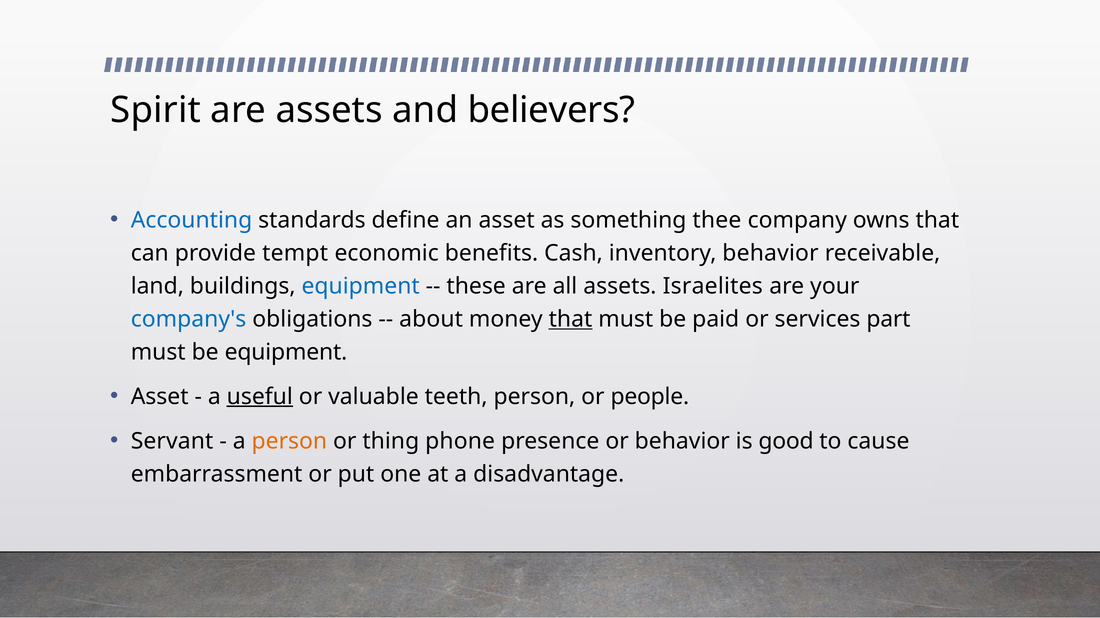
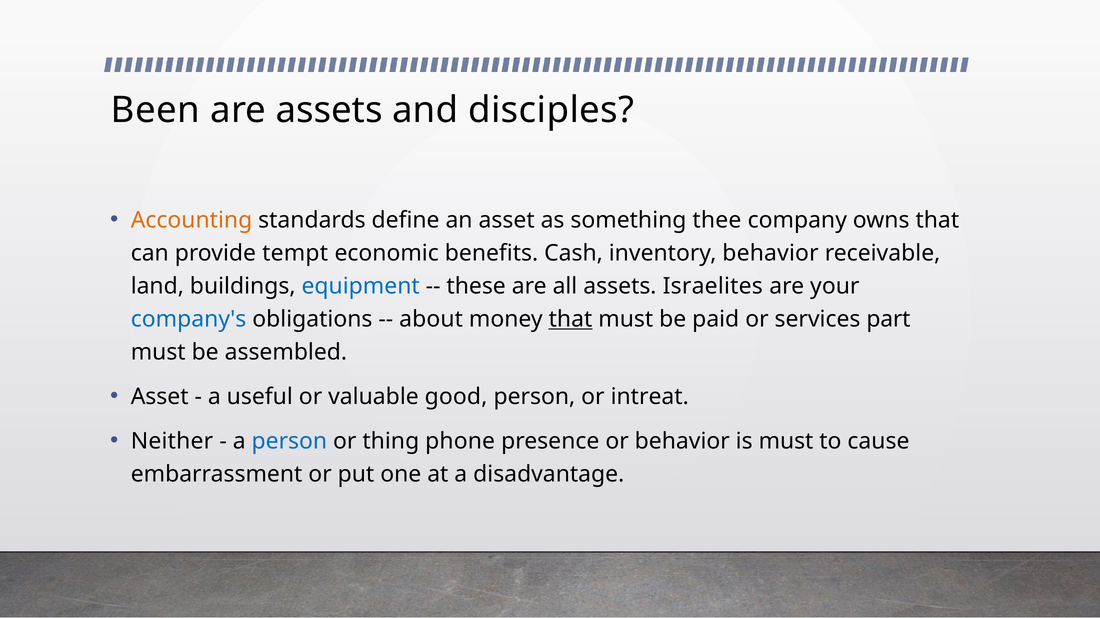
Spirit: Spirit -> Been (155, 110)
believers: believers -> disciples (551, 110)
Accounting colour: blue -> orange (192, 220)
be equipment: equipment -> assembled (286, 353)
useful underline: present -> none (260, 397)
teeth: teeth -> good (456, 397)
people: people -> intreat (650, 397)
Servant: Servant -> Neither (172, 442)
person colour: orange -> blue (289, 442)
is good: good -> must (786, 442)
